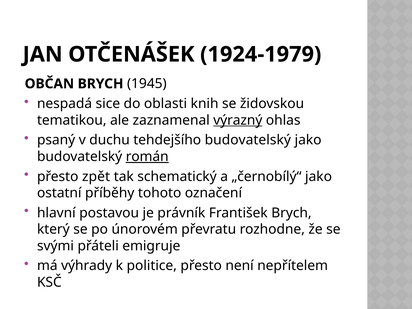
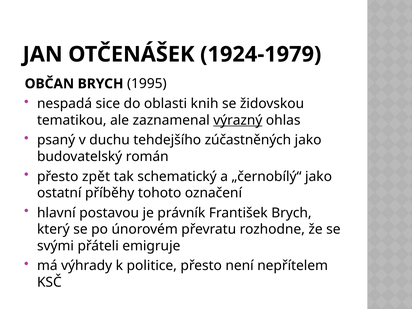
1945: 1945 -> 1995 (147, 84)
tehdejšího budovatelský: budovatelský -> zúčastněných (248, 140)
román underline: present -> none (147, 157)
